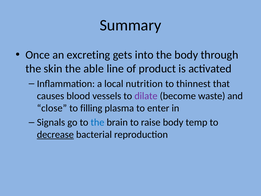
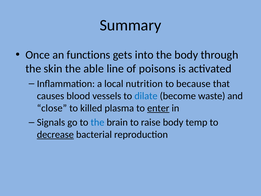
excreting: excreting -> functions (89, 55)
product: product -> poisons (157, 69)
thinnest: thinnest -> because (193, 84)
dilate colour: purple -> blue (146, 96)
filling: filling -> killed (91, 108)
enter underline: none -> present (158, 108)
